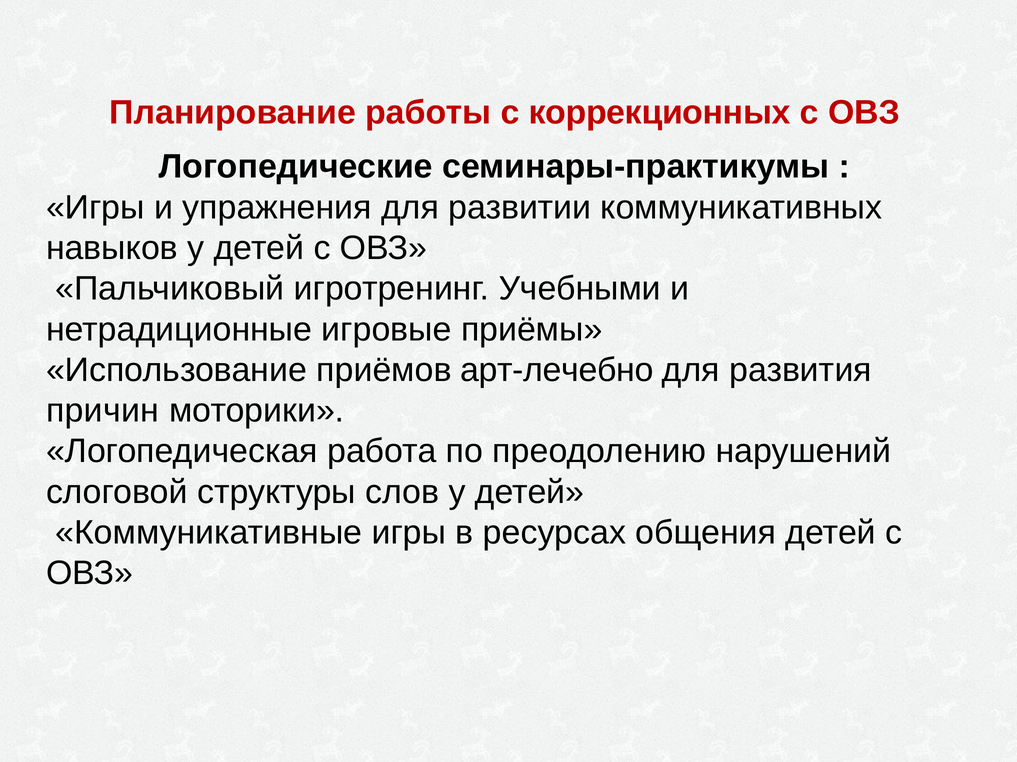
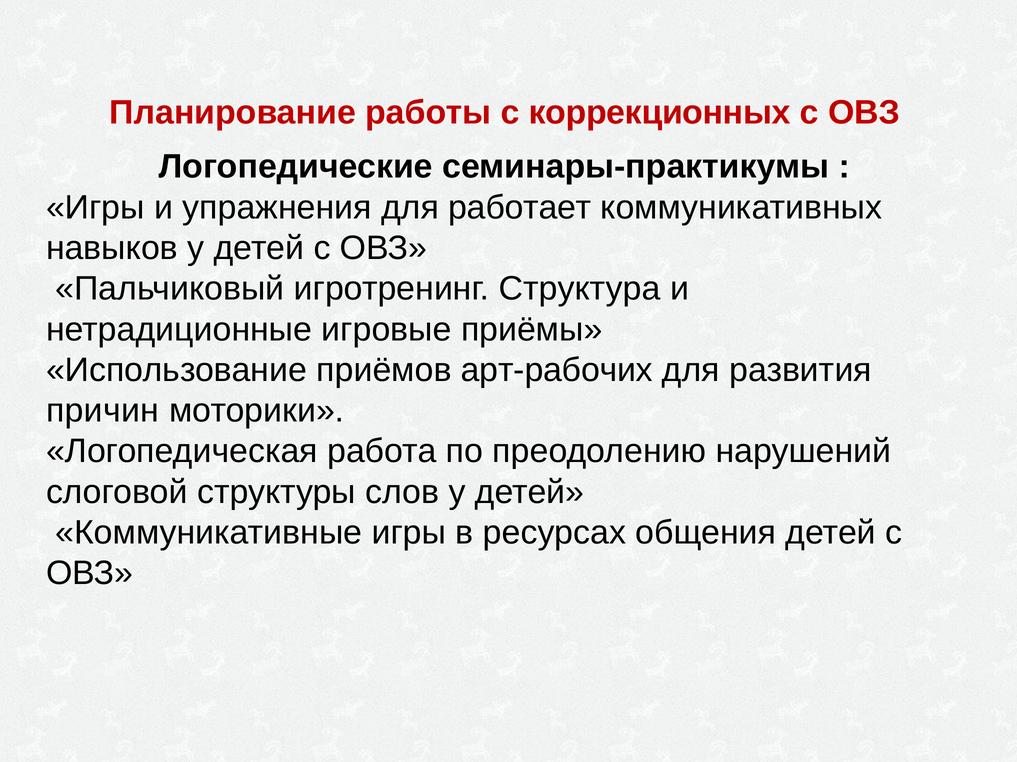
развитии: развитии -> работает (520, 208)
Учебными: Учебными -> Структура (579, 289)
арт-лечебно: арт-лечебно -> арт-рабочих (557, 370)
